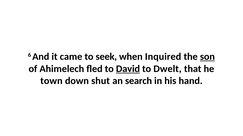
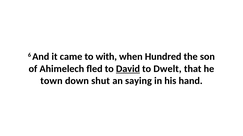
seek: seek -> with (106, 57)
Inquired: Inquired -> Hundred (163, 57)
son underline: present -> none (207, 57)
search: search -> saying (138, 81)
